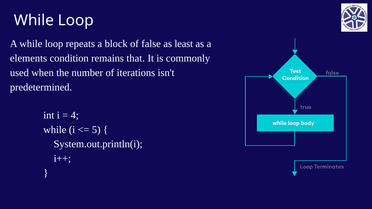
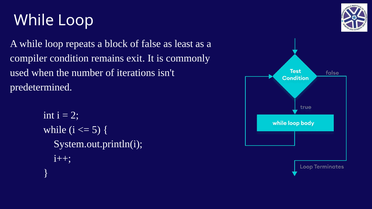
elements: elements -> compiler (29, 58)
that: that -> exit (136, 58)
4: 4 -> 2 (75, 115)
